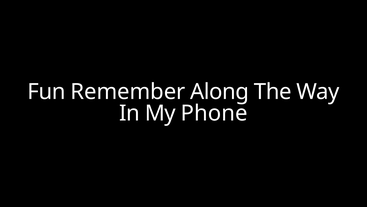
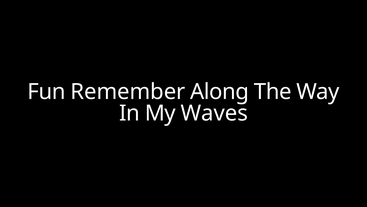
Phone: Phone -> Waves (214, 113)
